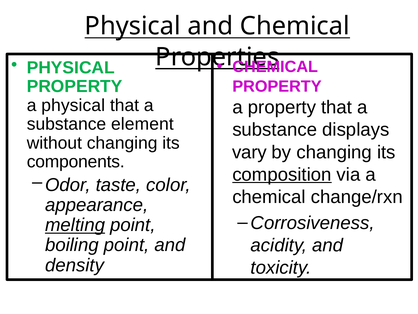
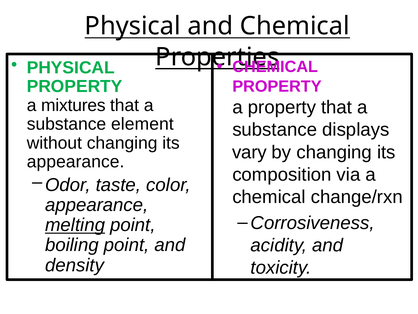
a physical: physical -> mixtures (73, 105)
components: components -> appearance (76, 162)
composition underline: present -> none (282, 174)
